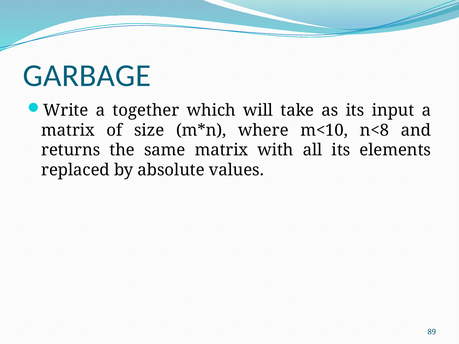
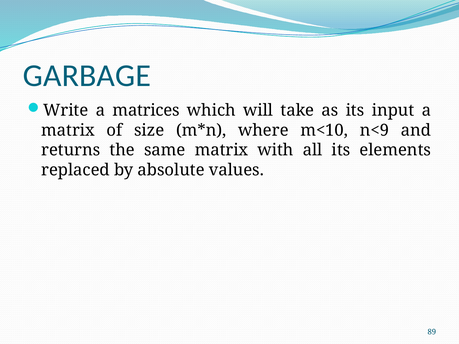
together: together -> matrices (146, 111)
n<8: n<8 -> n<9 (374, 130)
